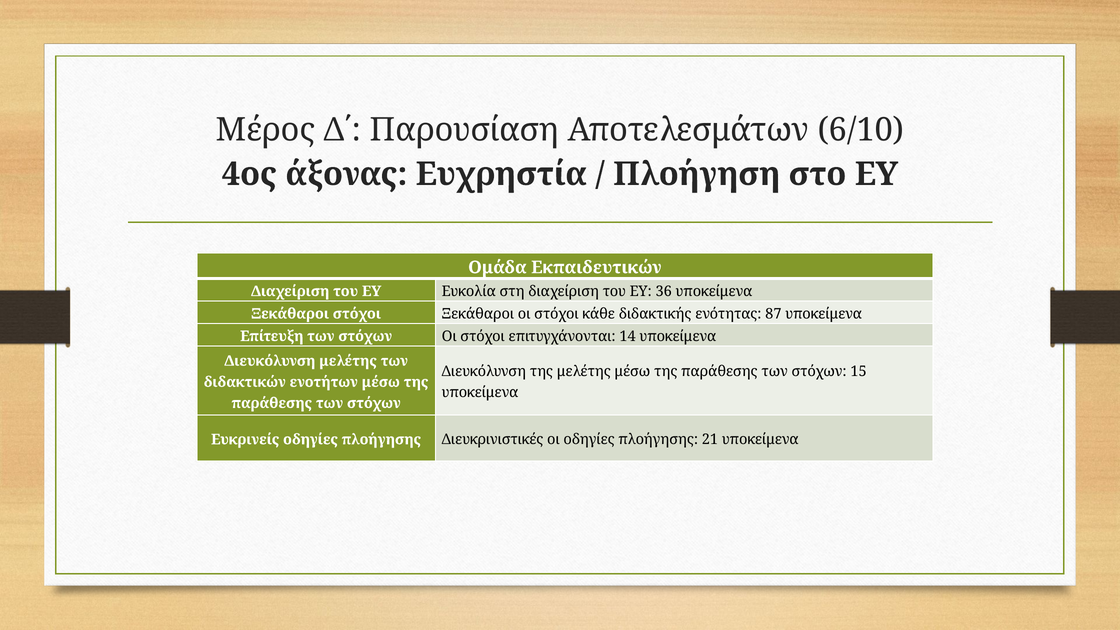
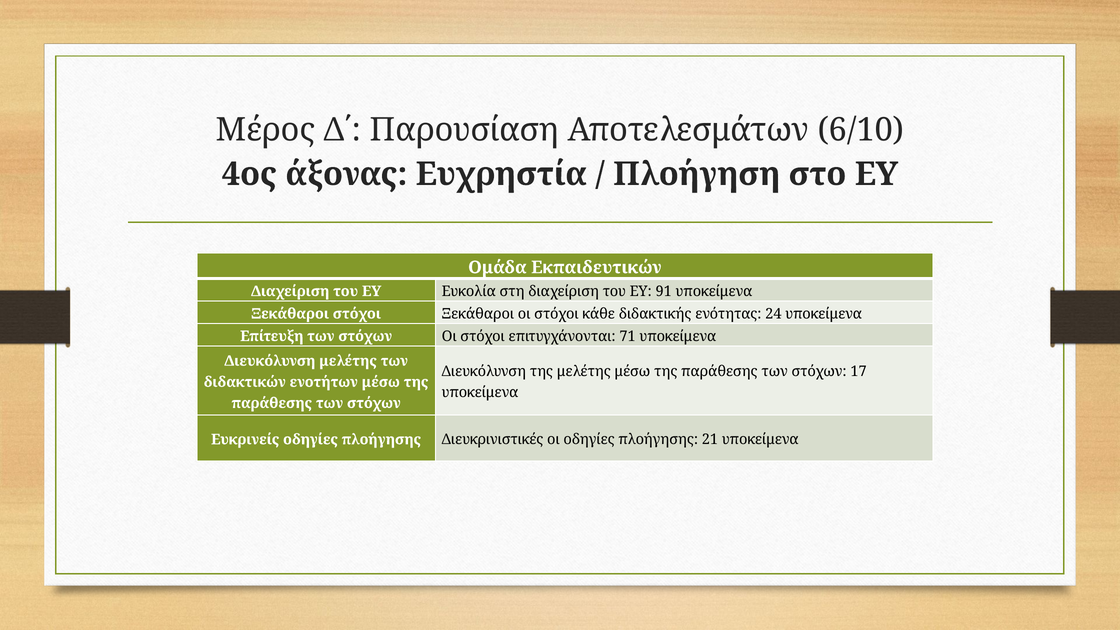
36: 36 -> 91 (664, 291)
87: 87 -> 24 (773, 314)
14: 14 -> 71 (628, 336)
15: 15 -> 17 (859, 371)
